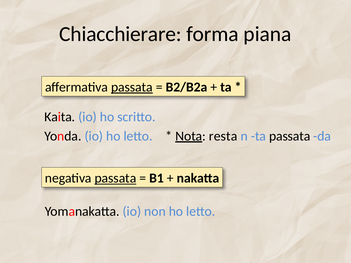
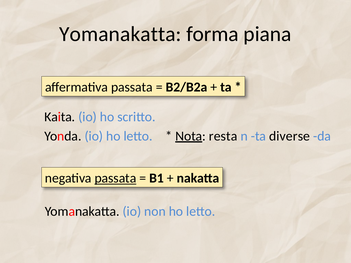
Chiacchierare: Chiacchierare -> Yomanakatta (120, 34)
passata underline: present -> none (132, 87)
ta passata: passata -> diverse (290, 136)
